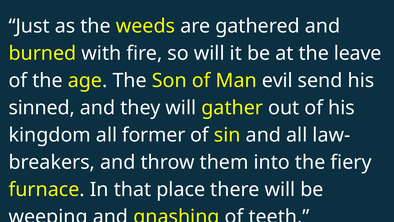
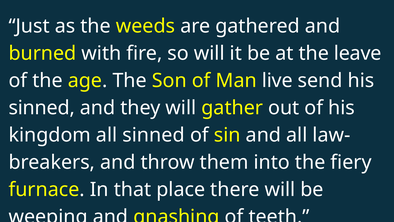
evil: evil -> live (277, 81)
all former: former -> sinned (154, 135)
